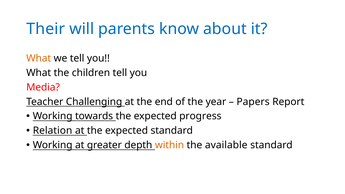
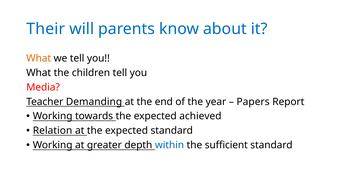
Challenging: Challenging -> Demanding (94, 102)
progress: progress -> achieved (200, 116)
within colour: orange -> blue (170, 145)
available: available -> sufficient (226, 145)
